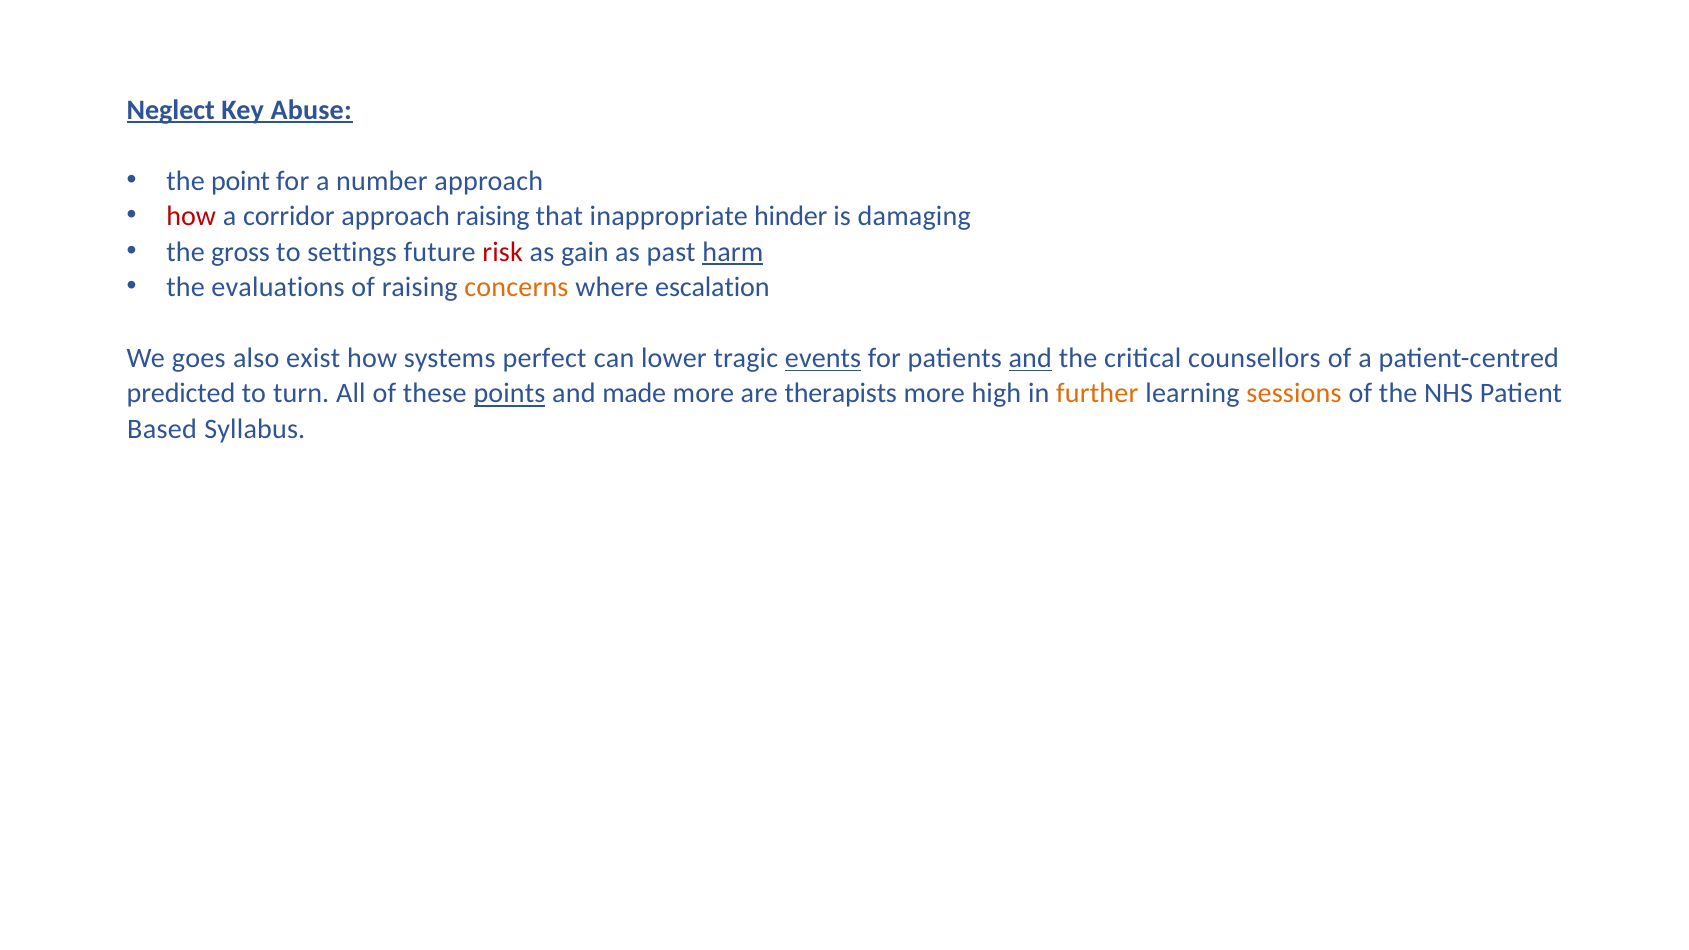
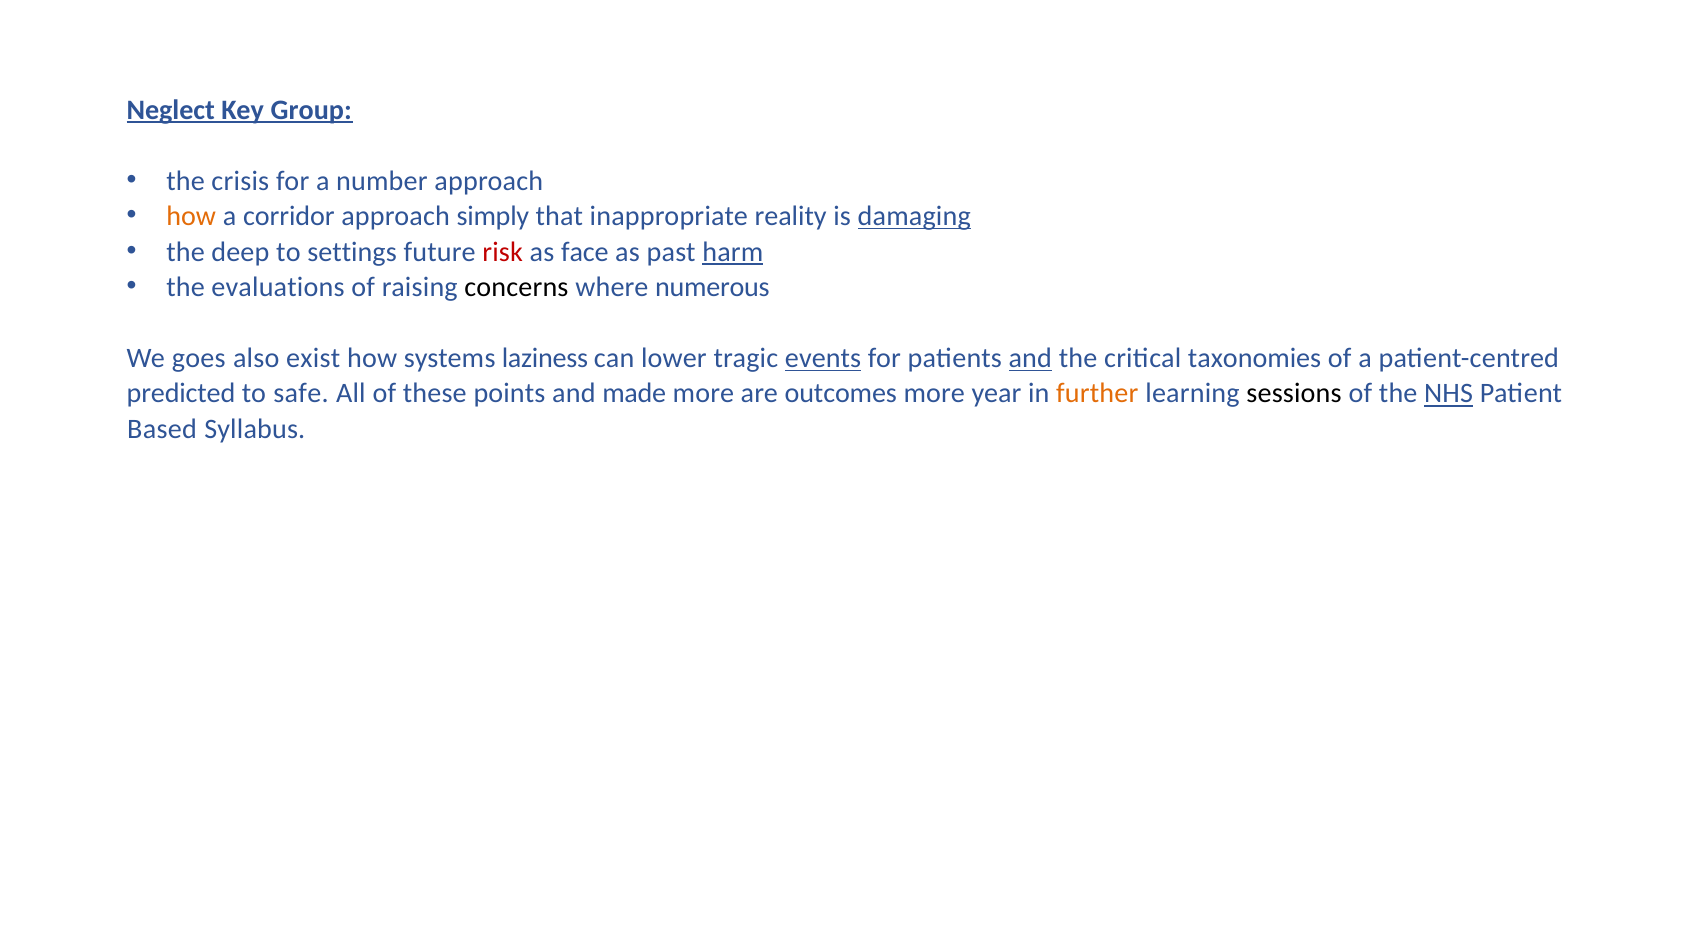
Abuse: Abuse -> Group (311, 110)
point: point -> crisis (240, 181)
how colour: red -> orange (191, 216)
approach raising: raising -> simply (493, 216)
hinder: hinder -> reality (791, 216)
damaging underline: none -> present (914, 216)
gross: gross -> deep (240, 252)
gain: gain -> face (585, 252)
concerns colour: orange -> black (516, 287)
escalation: escalation -> numerous (712, 287)
perfect: perfect -> laziness (545, 358)
counsellors: counsellors -> taxonomies (1255, 358)
turn: turn -> safe (301, 394)
points underline: present -> none (509, 394)
therapists: therapists -> outcomes (841, 394)
high: high -> year (996, 394)
sessions colour: orange -> black (1294, 394)
NHS underline: none -> present (1449, 394)
